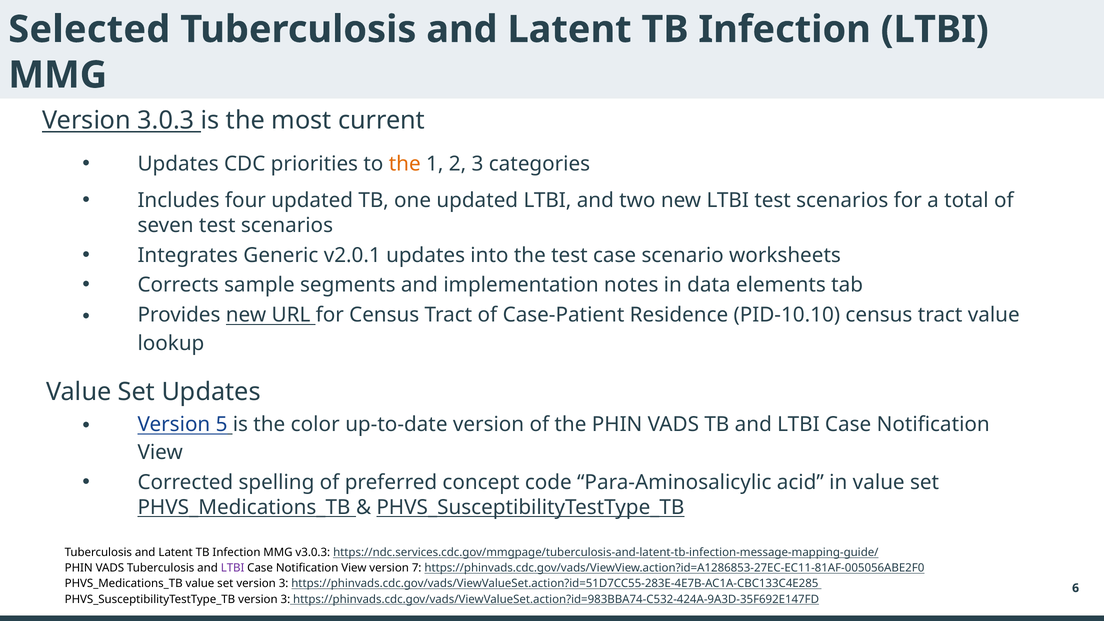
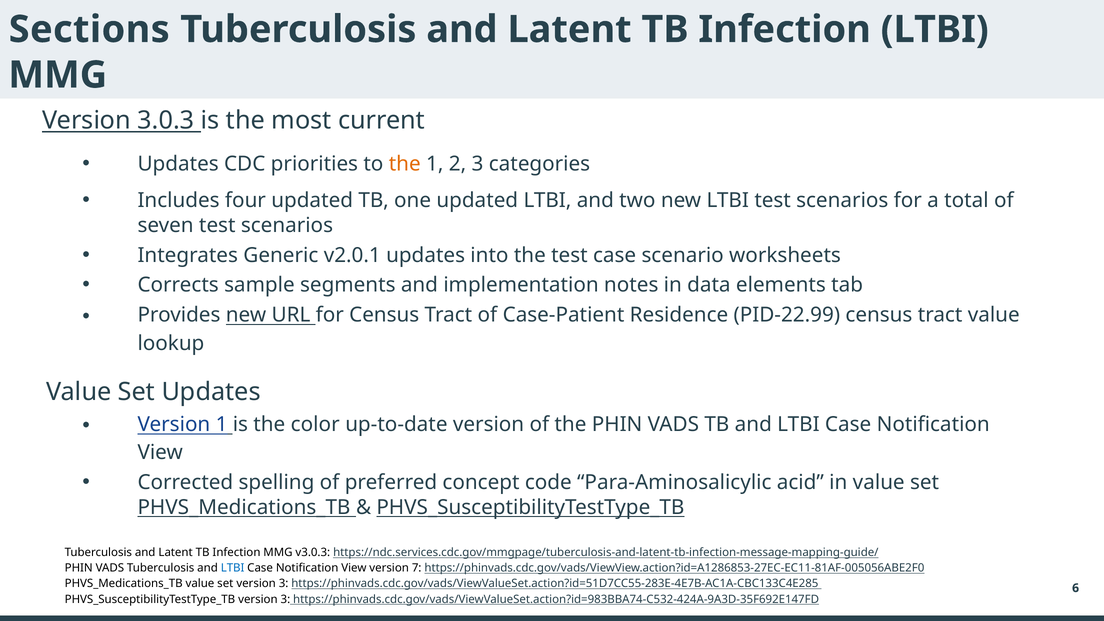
Selected: Selected -> Sections (89, 29)
PID-10.10: PID-10.10 -> PID-22.99 (787, 315)
Version 5: 5 -> 1 (222, 424)
LTBI colour: purple -> blue (233, 568)
